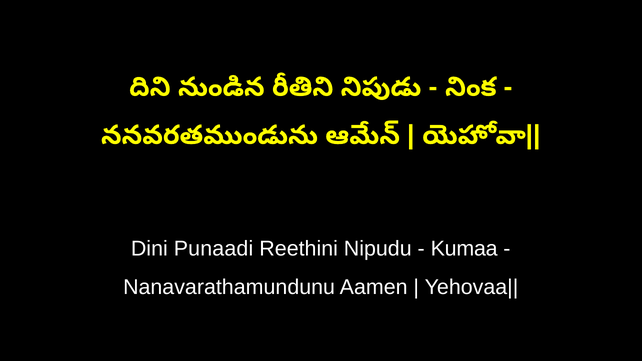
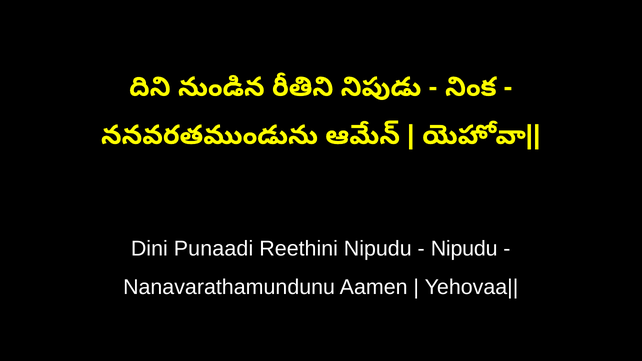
Kumaa: Kumaa -> Nipudu (464, 249)
